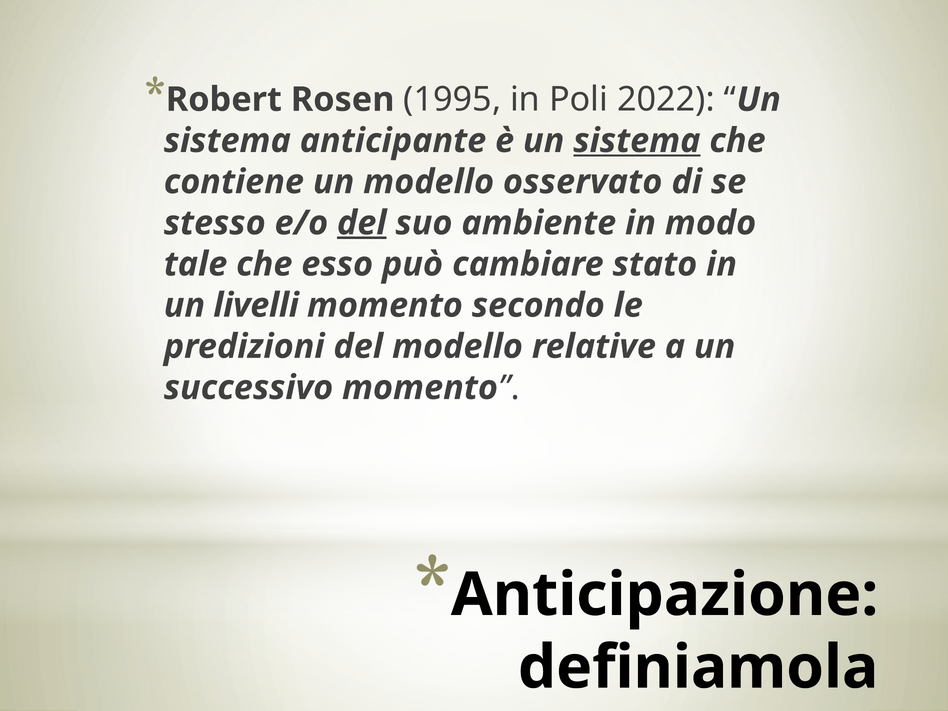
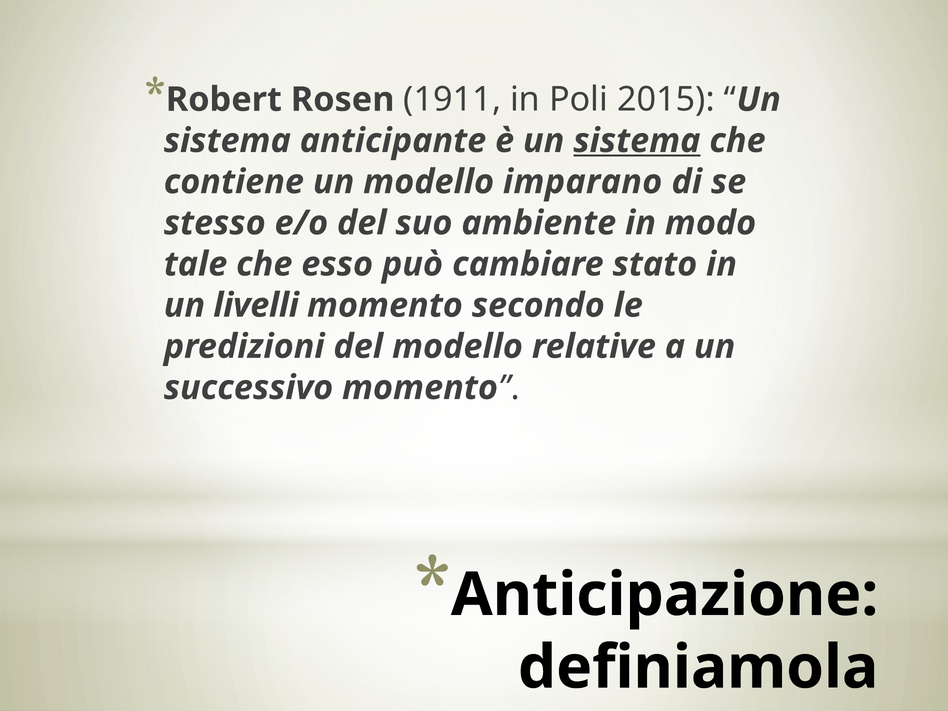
1995: 1995 -> 1911 (452, 100)
2022: 2022 -> 2015 (666, 100)
osservato: osservato -> imparano (583, 182)
del underline: present -> none (362, 223)
